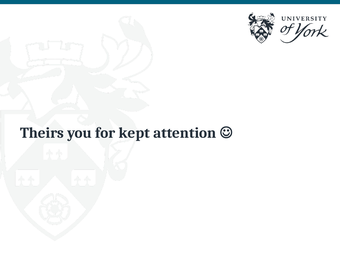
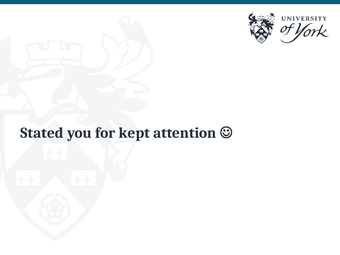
Theirs: Theirs -> Stated (42, 133)
